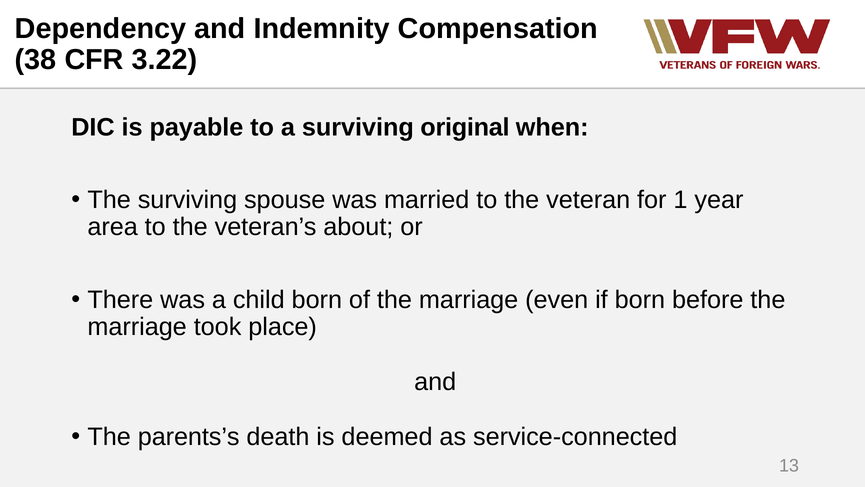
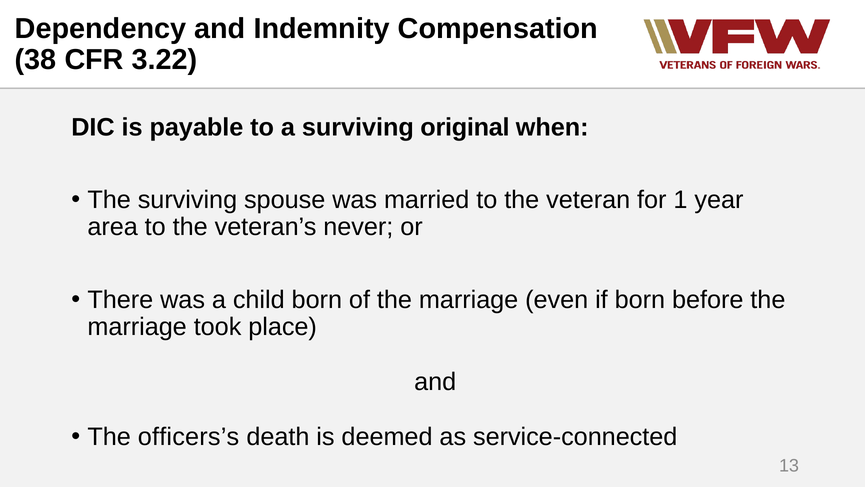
about: about -> never (358, 227)
parents’s: parents’s -> officers’s (189, 437)
